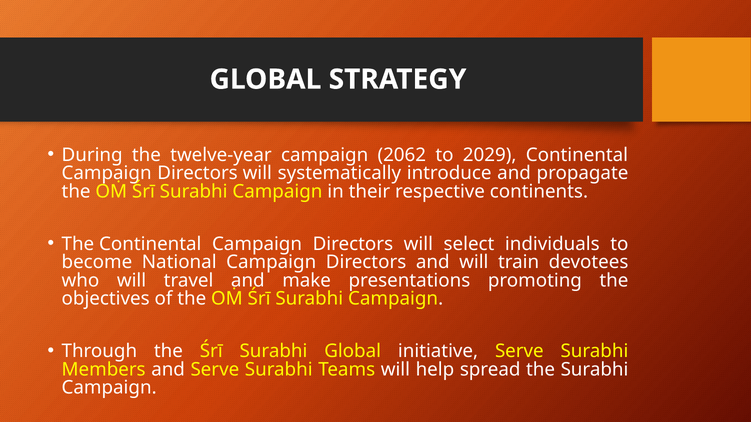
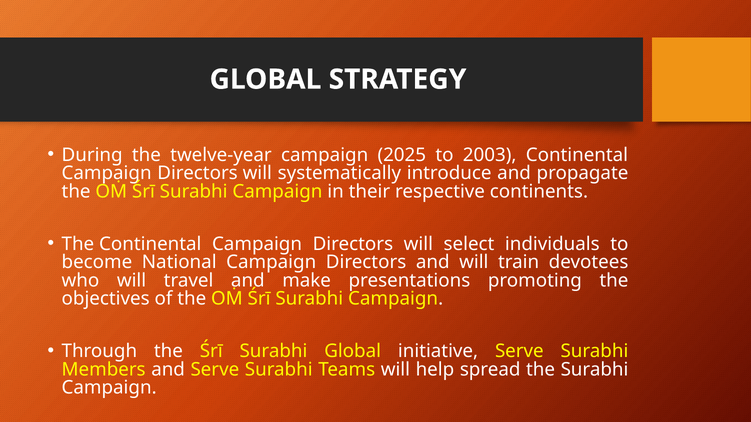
2062: 2062 -> 2025 (402, 155)
2029: 2029 -> 2003 (490, 155)
